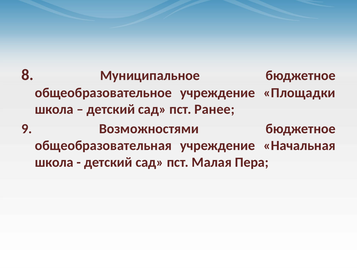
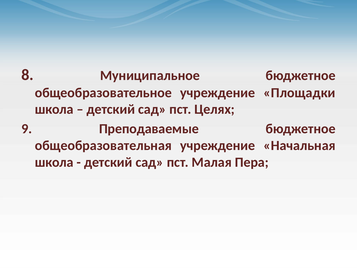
Ранее: Ранее -> Целях (215, 109)
Возможностями: Возможностями -> Преподаваемые (149, 129)
